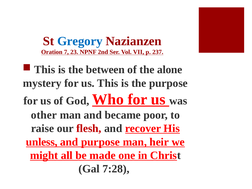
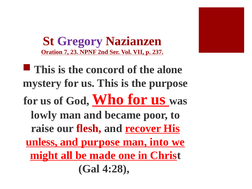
Gregory colour: blue -> purple (80, 41)
between: between -> concord (105, 70)
other: other -> lowly (44, 115)
heir: heir -> into (159, 142)
7:28: 7:28 -> 4:28 (116, 169)
